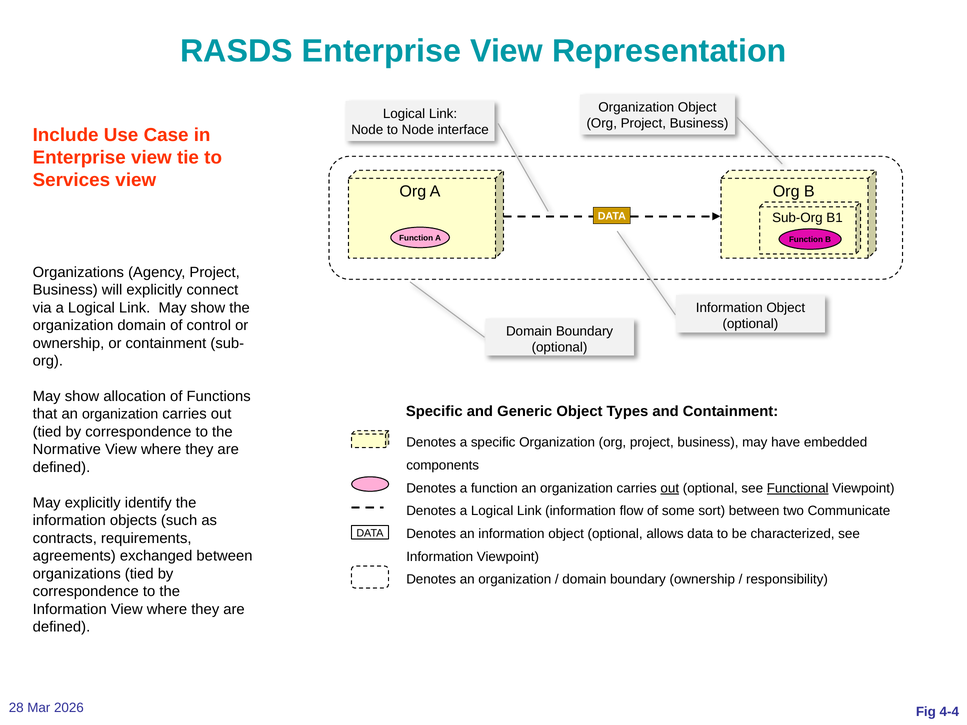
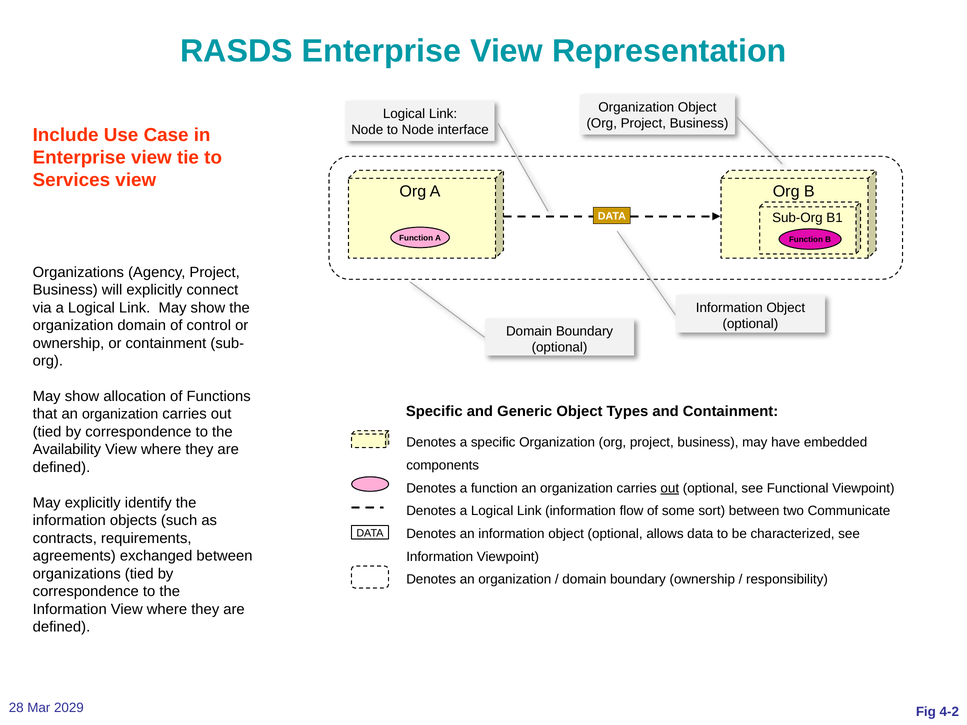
Normative: Normative -> Availability (67, 450)
Functional underline: present -> none (798, 488)
2026: 2026 -> 2029 (69, 708)
4-4: 4-4 -> 4-2 (949, 712)
